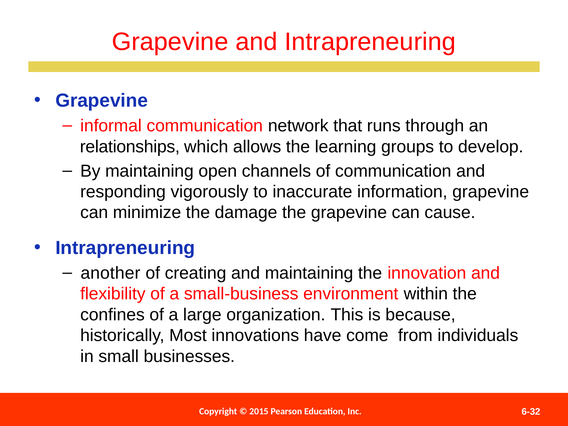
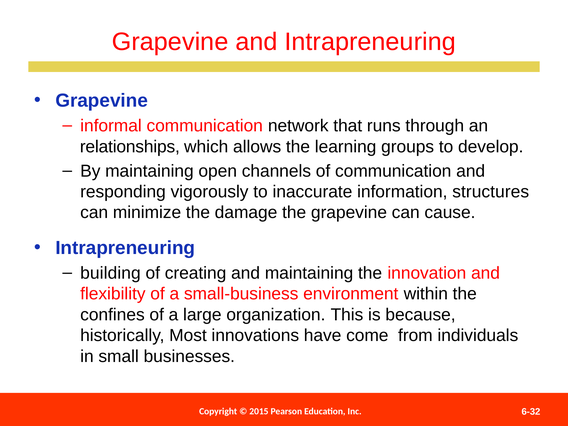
information grapevine: grapevine -> structures (491, 192)
another: another -> building (110, 273)
